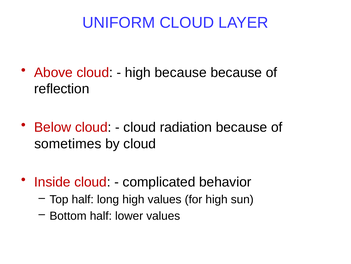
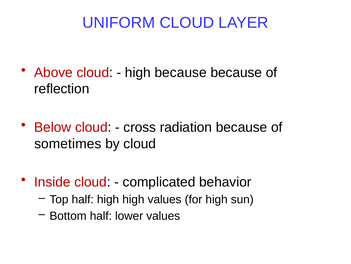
cloud: cloud -> cross (140, 127)
half long: long -> high (108, 199)
